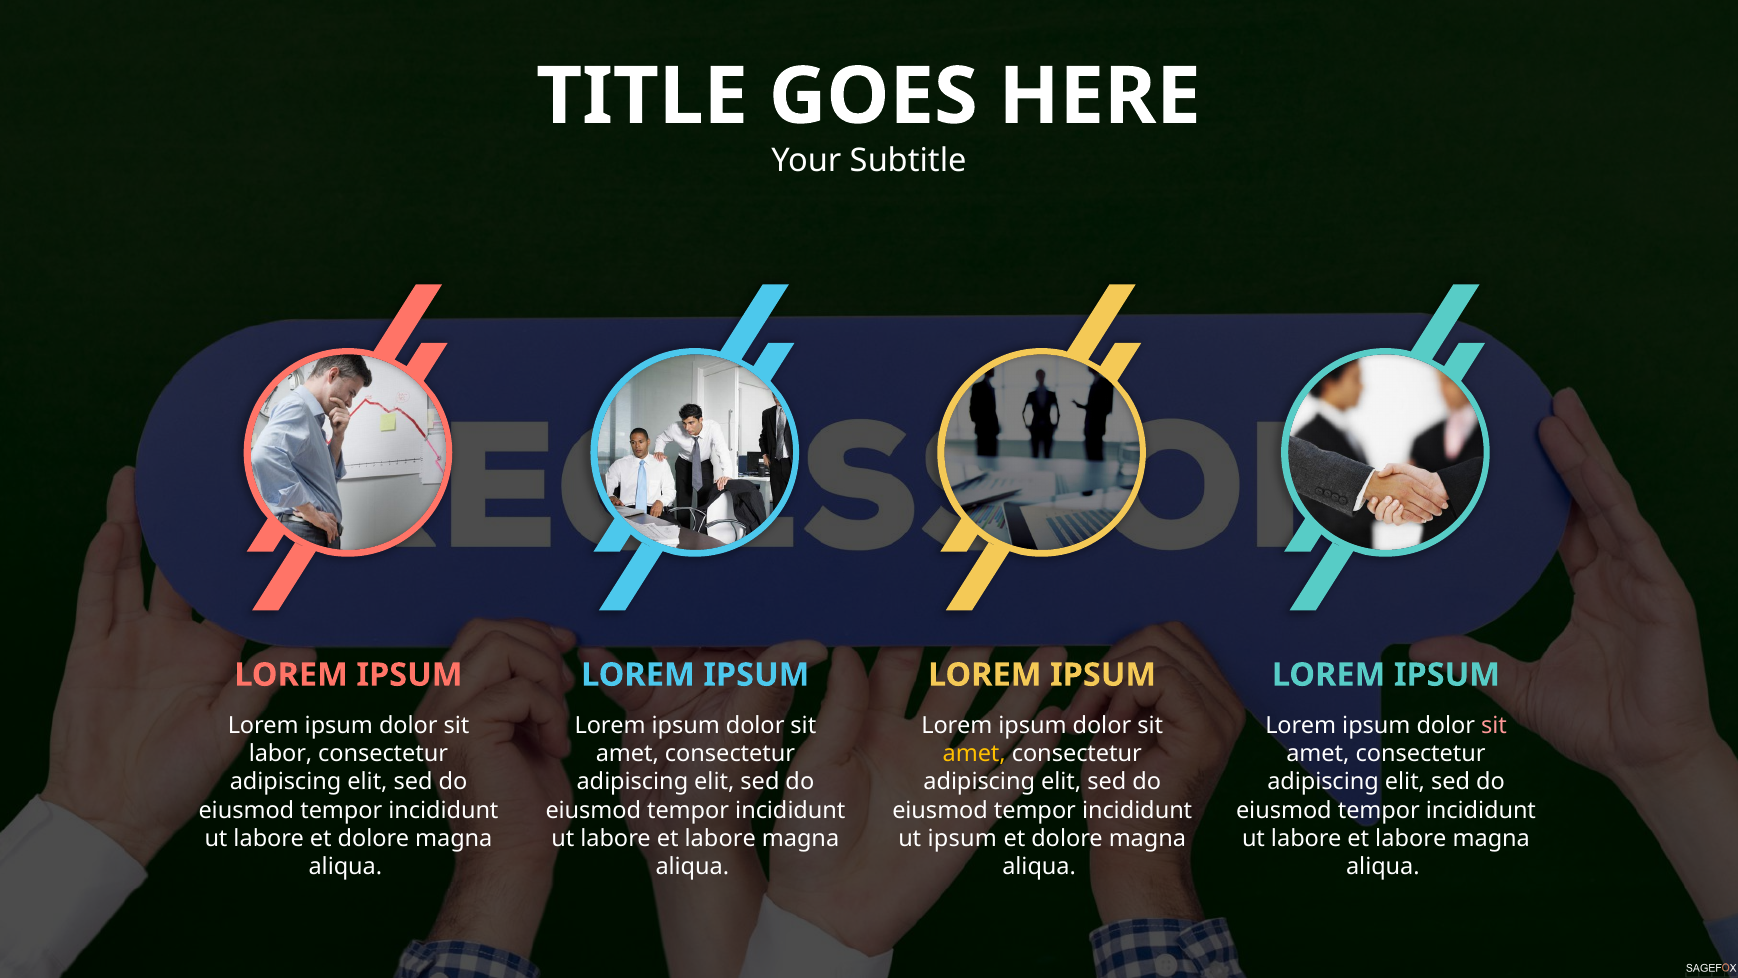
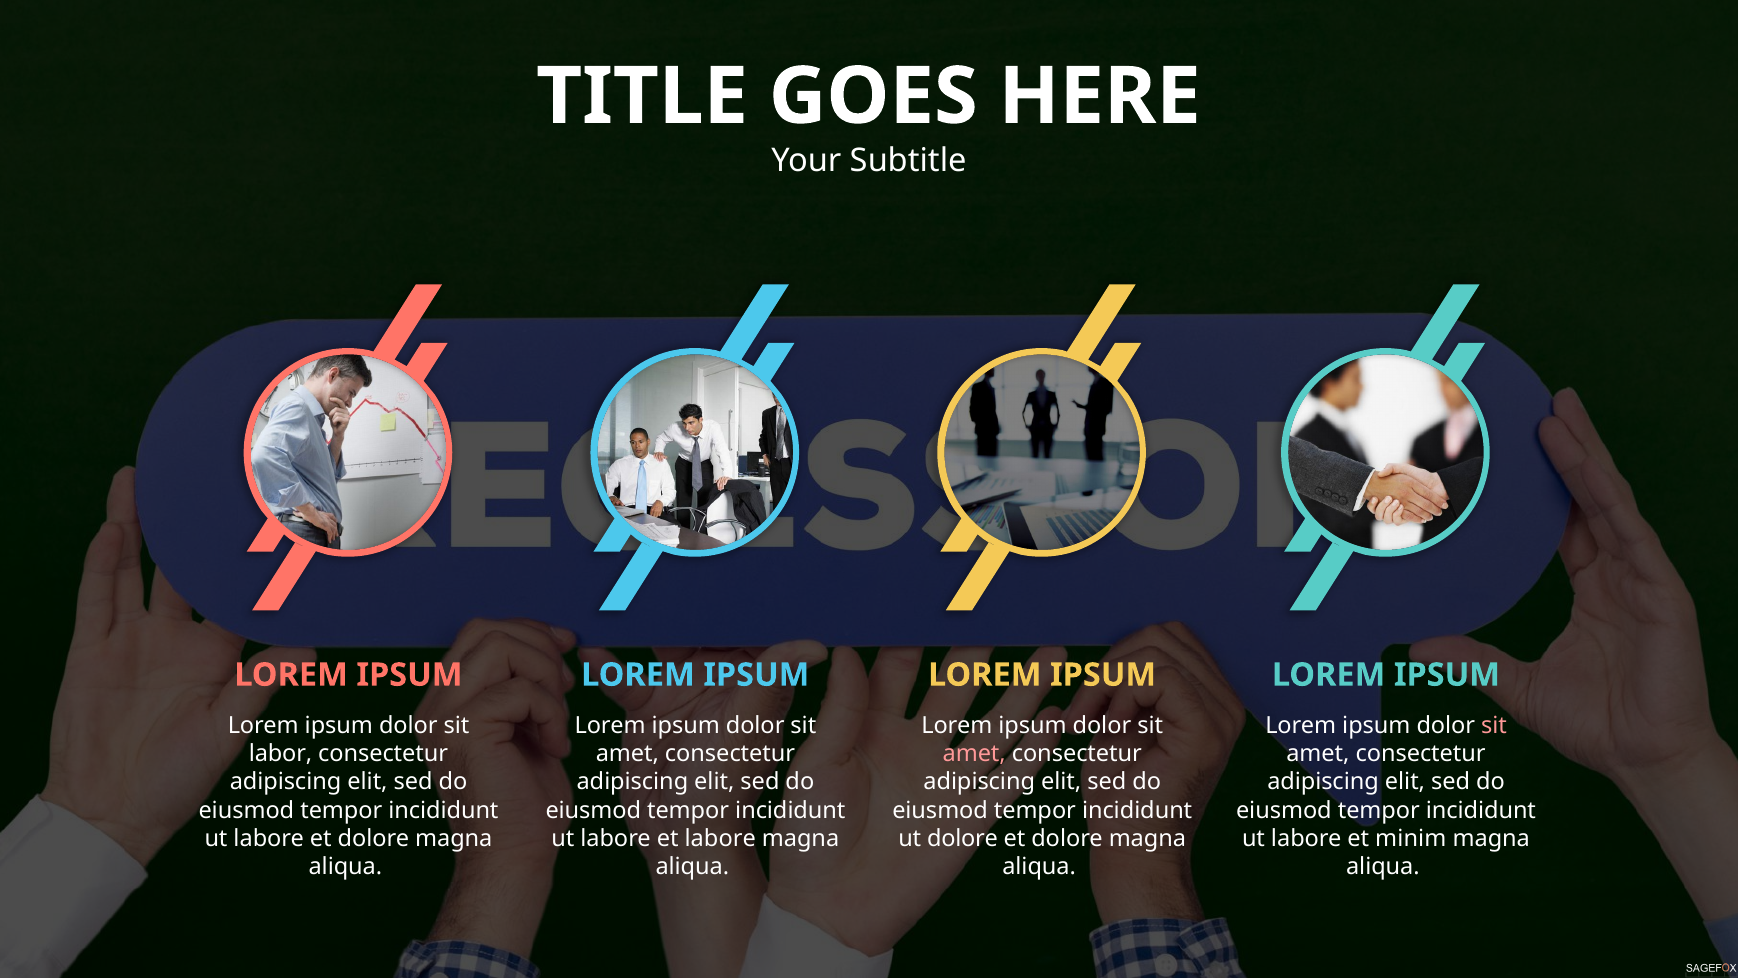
amet colour: yellow -> pink (974, 753)
ut ipsum: ipsum -> dolore (962, 838)
labore: labore -> minim (1411, 838)
